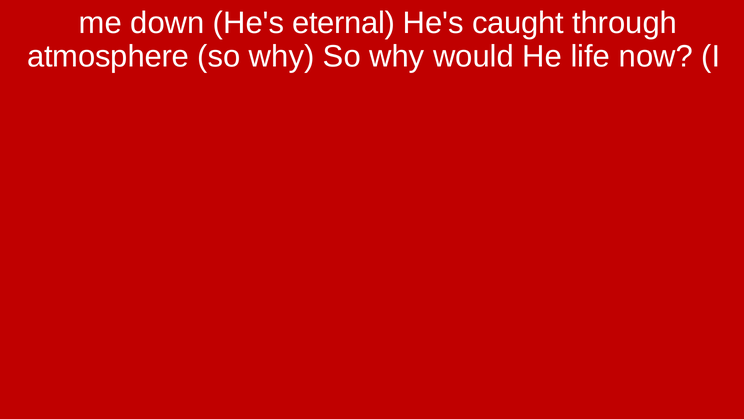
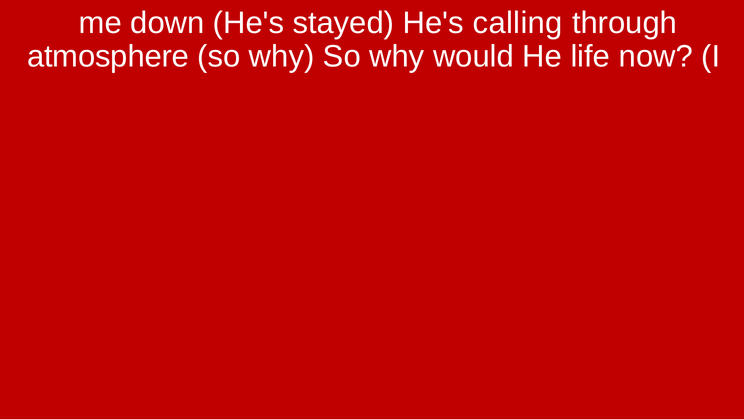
eternal: eternal -> stayed (343, 23)
caught: caught -> calling (518, 23)
